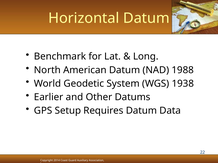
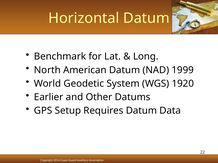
1988: 1988 -> 1999 (183, 70)
1938: 1938 -> 1920 (183, 84)
